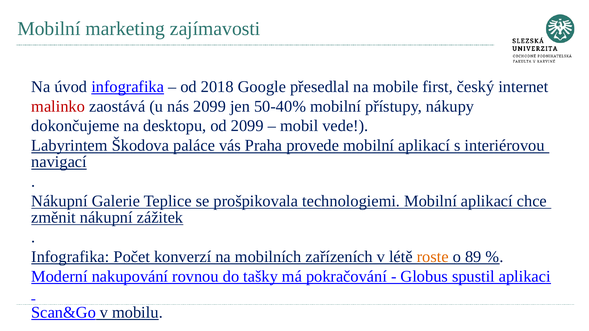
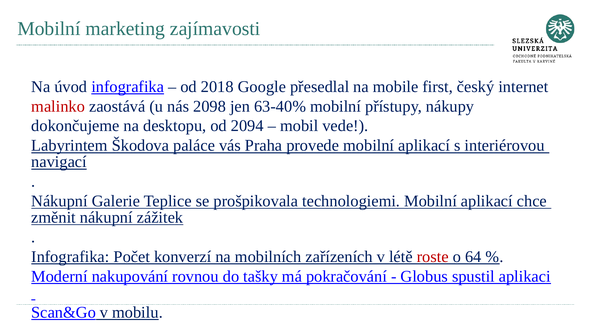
nás 2099: 2099 -> 2098 (210, 106)
50-40%: 50-40% -> 63-40% (280, 106)
od 2099: 2099 -> 2094 (247, 126)
roste colour: orange -> red (433, 257)
89: 89 -> 64 (473, 257)
